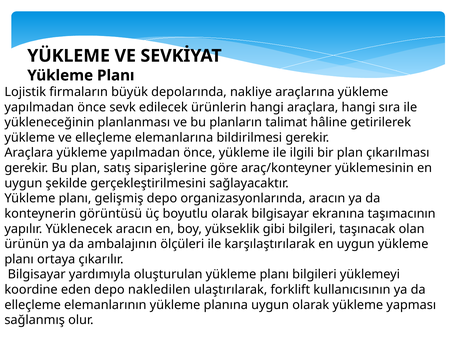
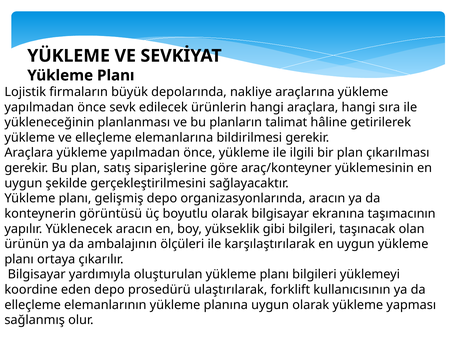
nakledilen: nakledilen -> prosedürü (159, 290)
